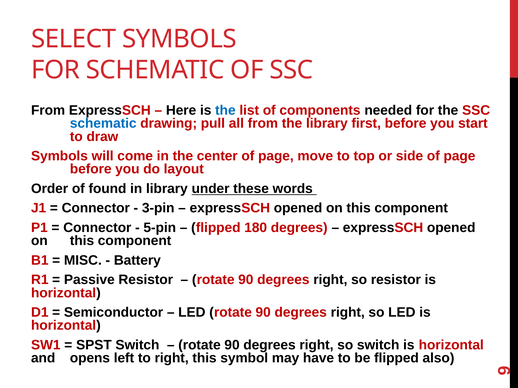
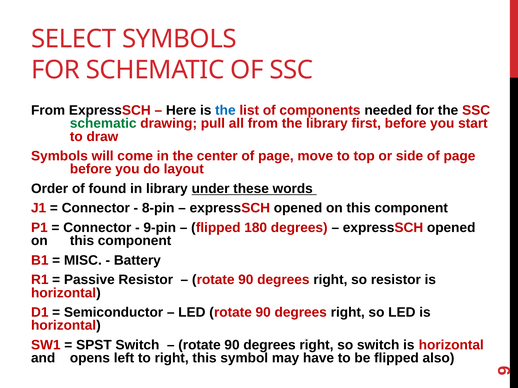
schematic colour: blue -> green (103, 124)
3-pin: 3-pin -> 8-pin (158, 208)
5-pin: 5-pin -> 9-pin (160, 228)
